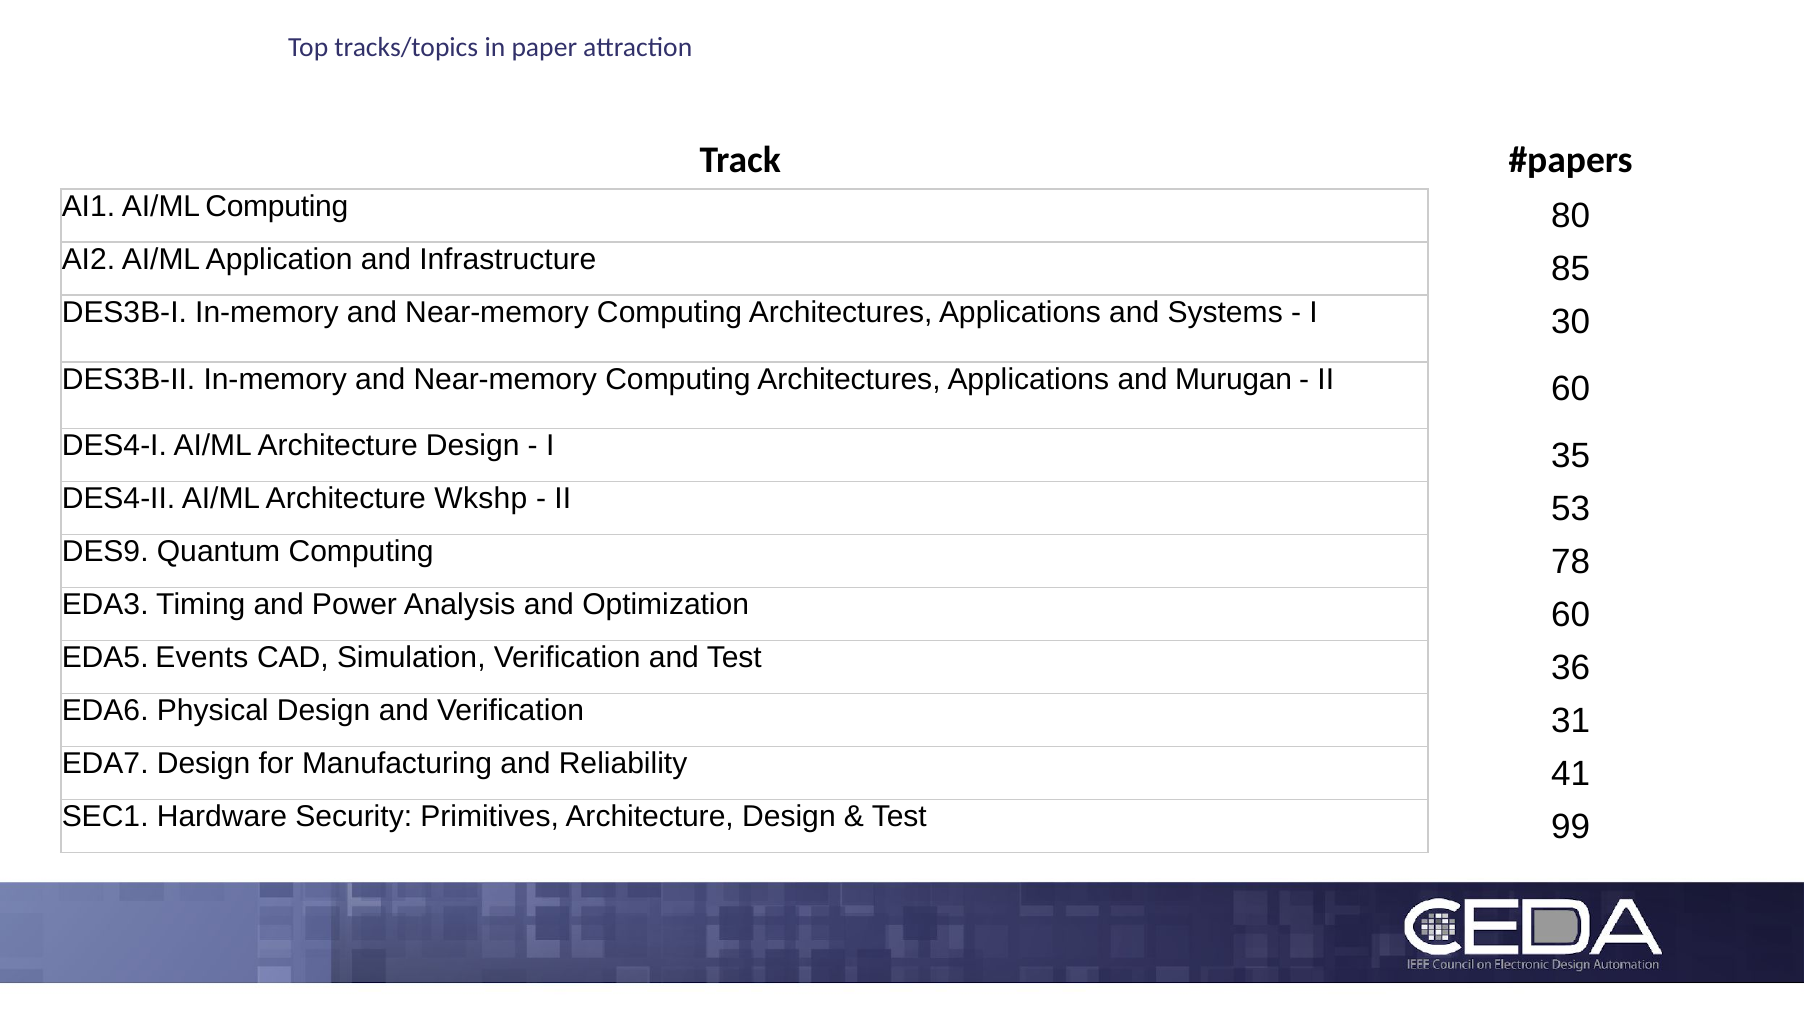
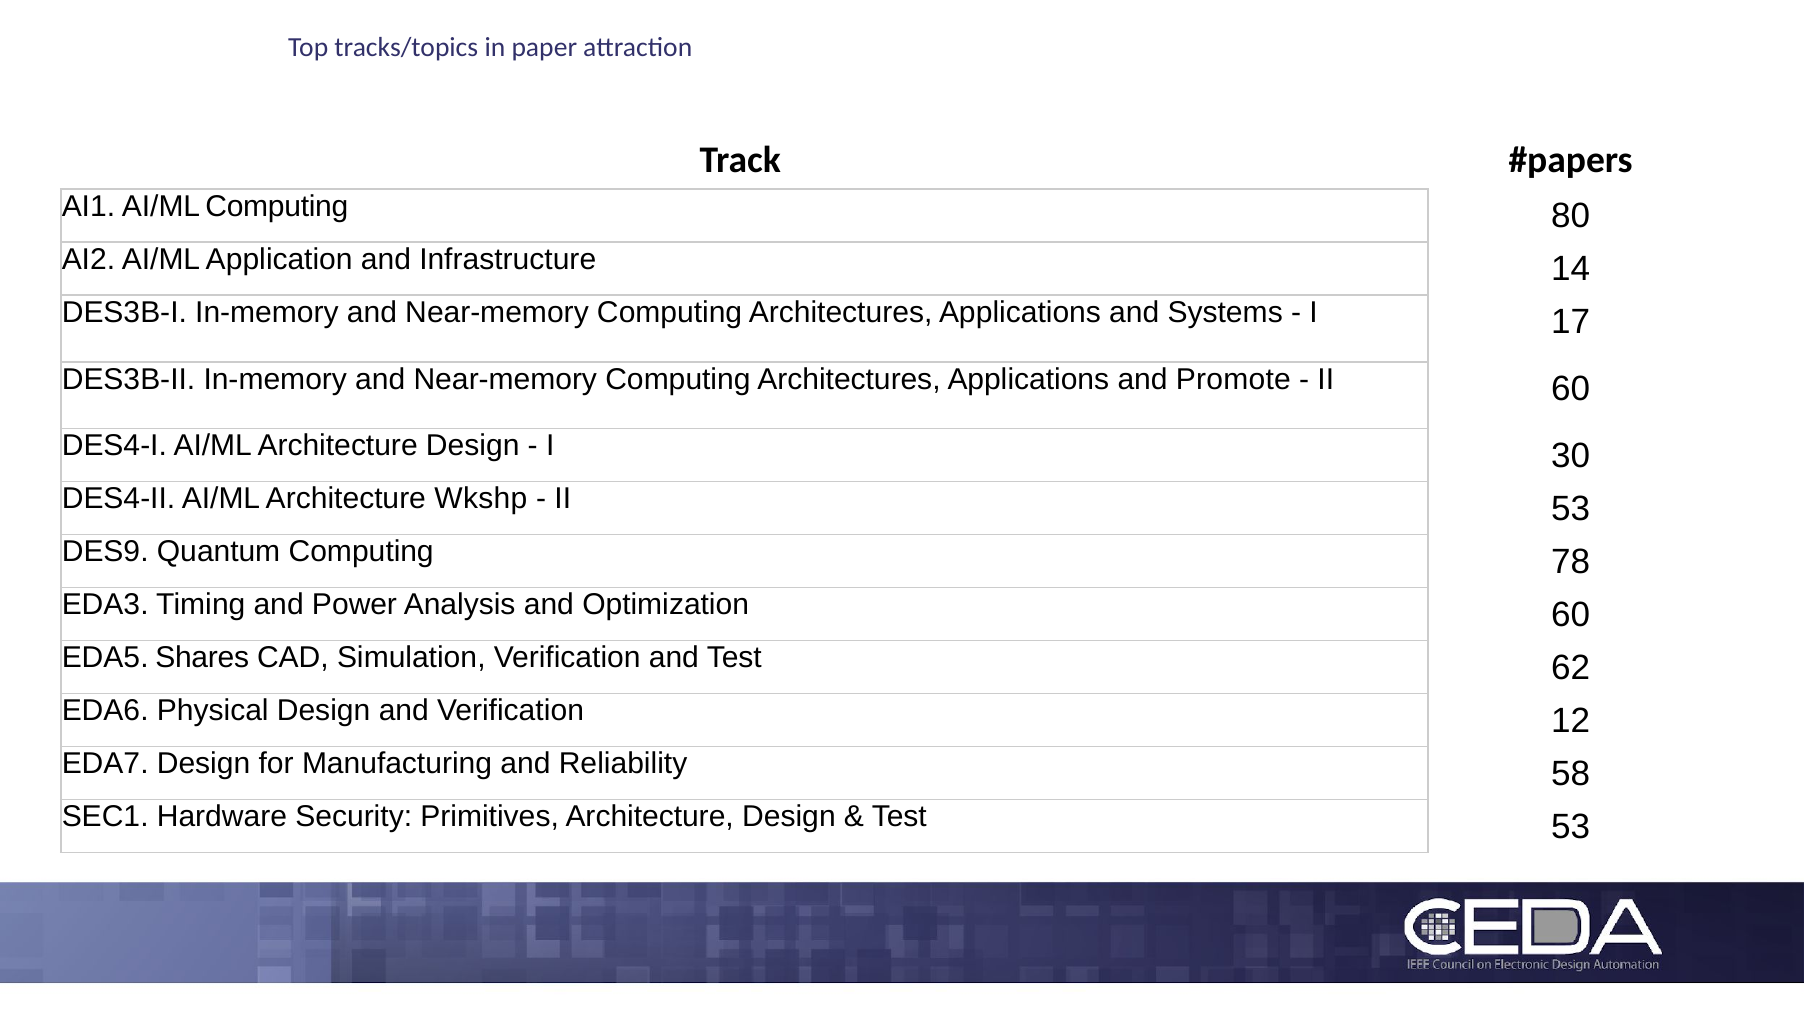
85: 85 -> 14 (1571, 269)
30: 30 -> 17 (1571, 322)
Murugan: Murugan -> Promote (1233, 379)
35: 35 -> 30 (1571, 456)
Events: Events -> Shares (202, 658)
36: 36 -> 62 (1571, 667)
31: 31 -> 12 (1571, 720)
41: 41 -> 58 (1571, 773)
Test 99: 99 -> 53 (1571, 826)
